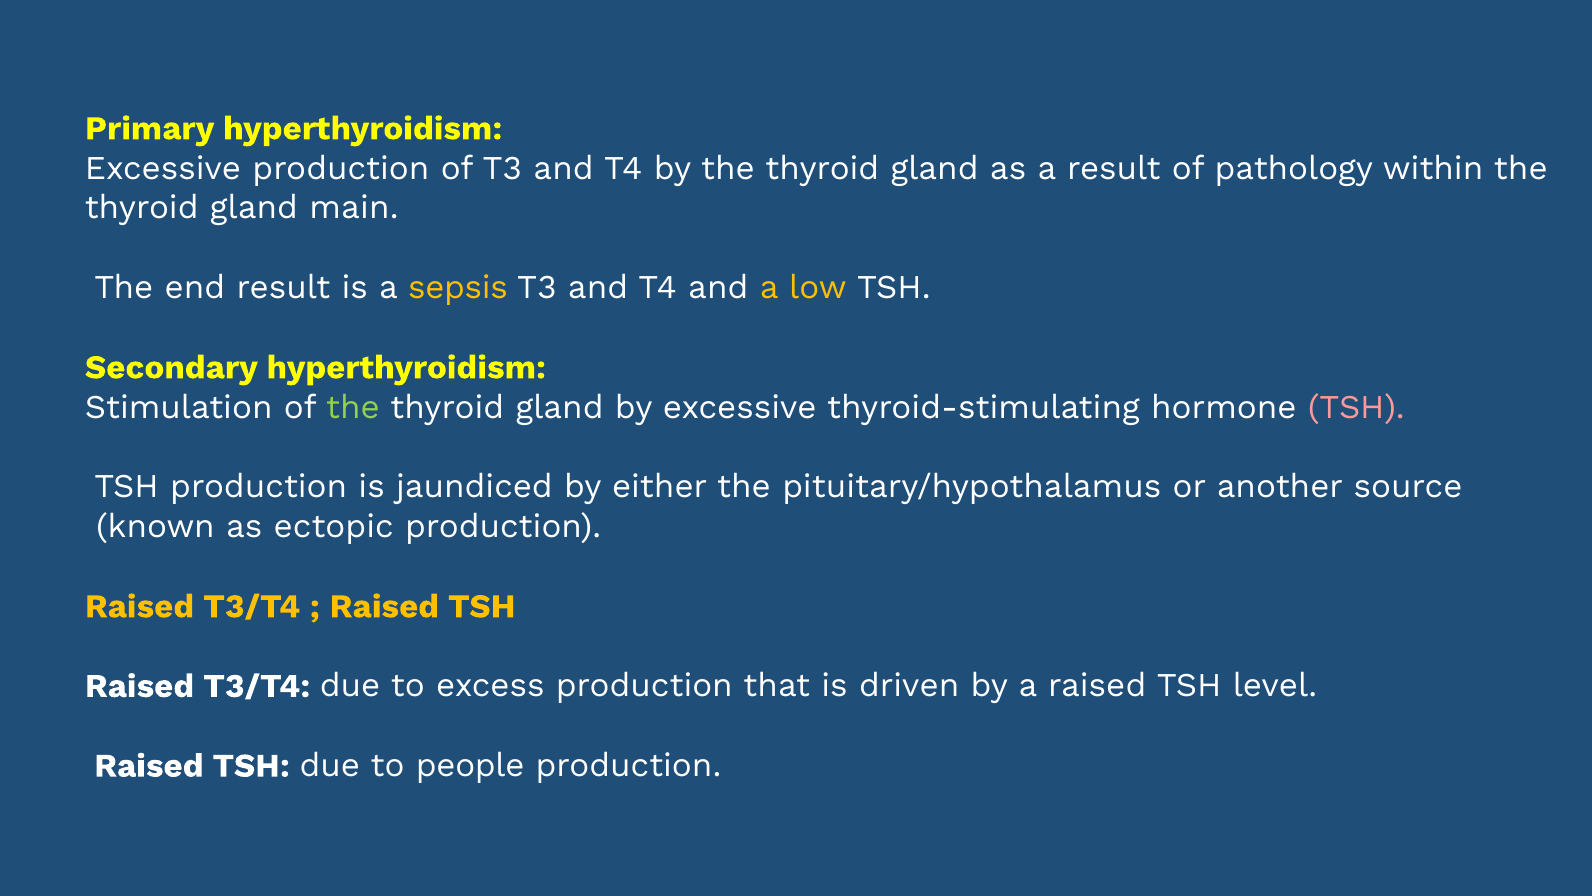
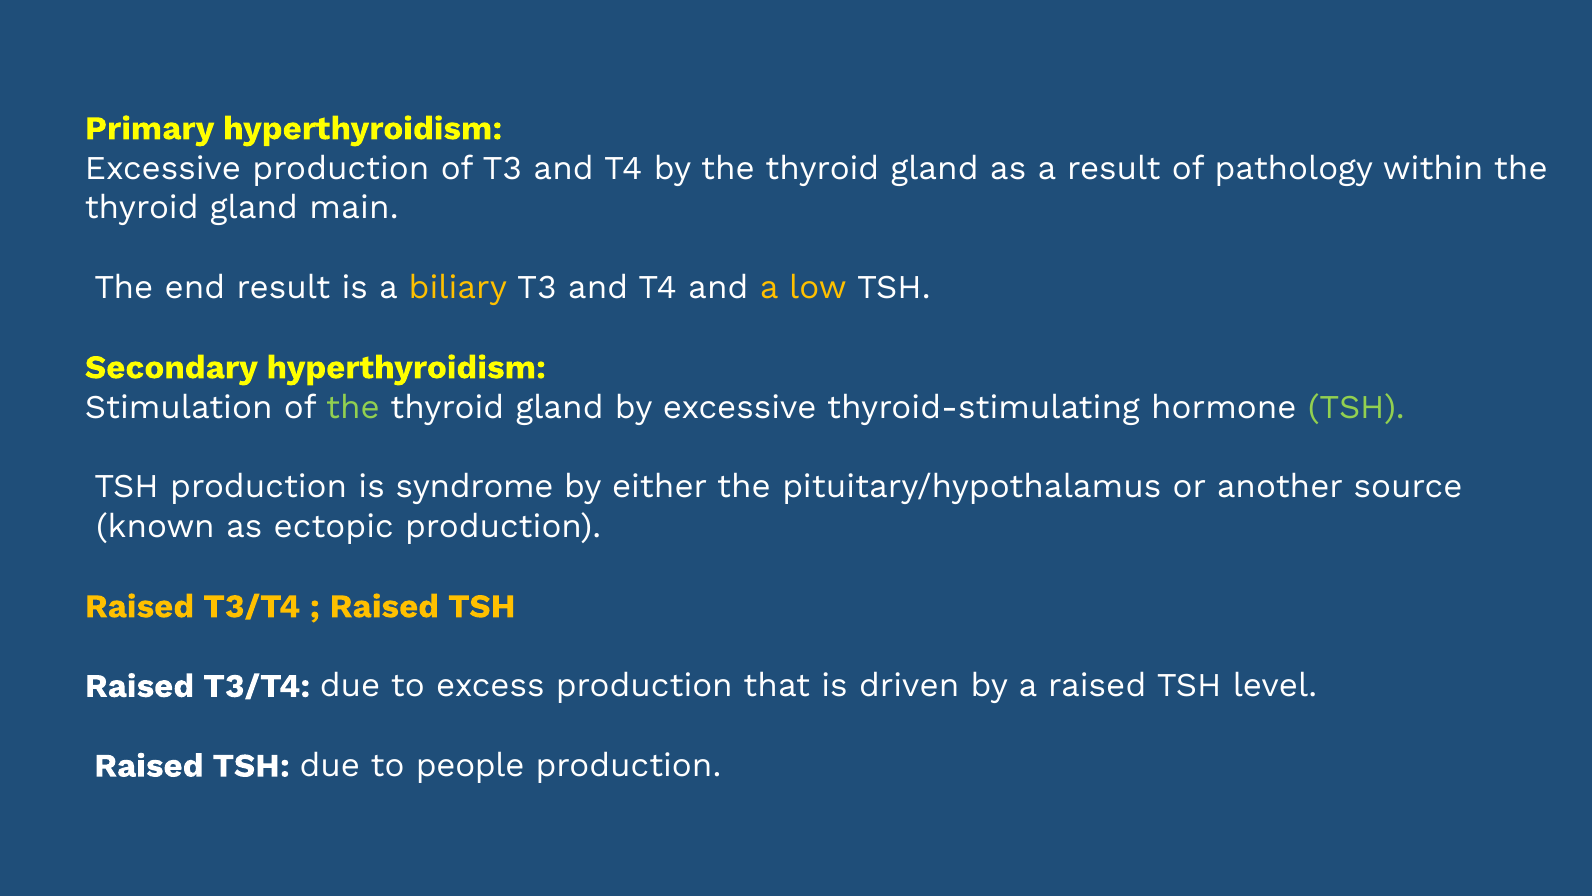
sepsis: sepsis -> biliary (458, 287)
TSH colour: pink -> light green (1356, 407)
jaundiced: jaundiced -> syndrome (475, 487)
